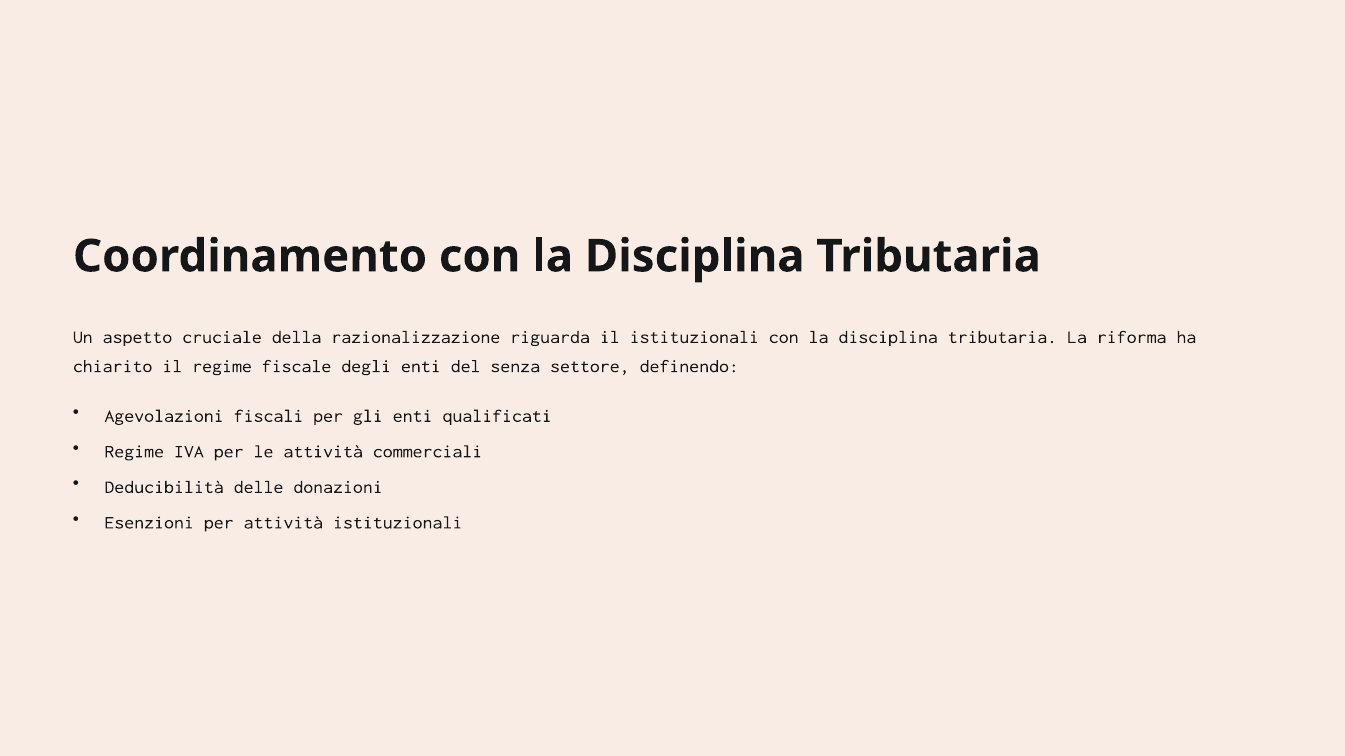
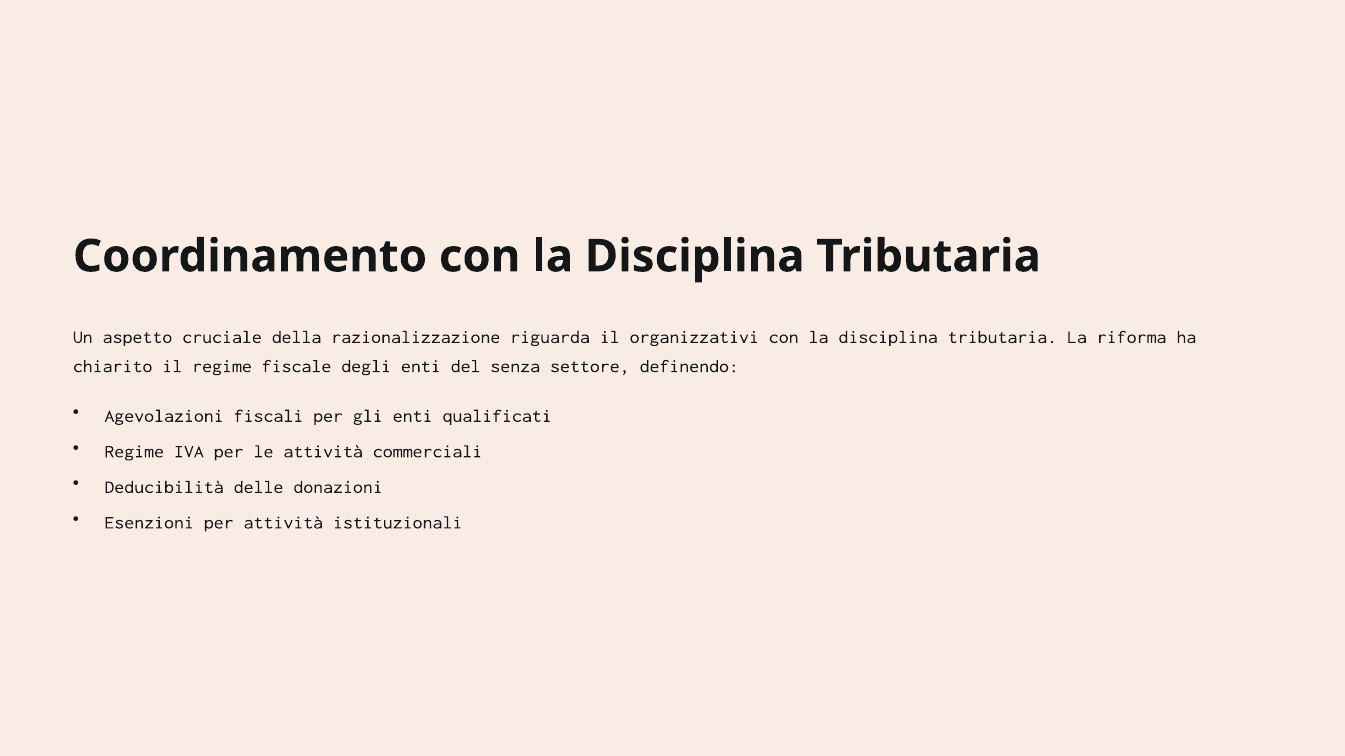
il istituzionali: istituzionali -> organizzativi (694, 337)
